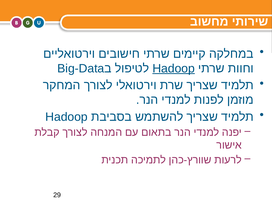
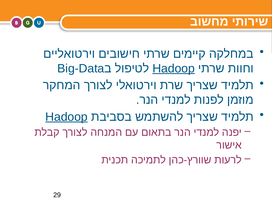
Hadoop underline: none -> present (67, 117)
